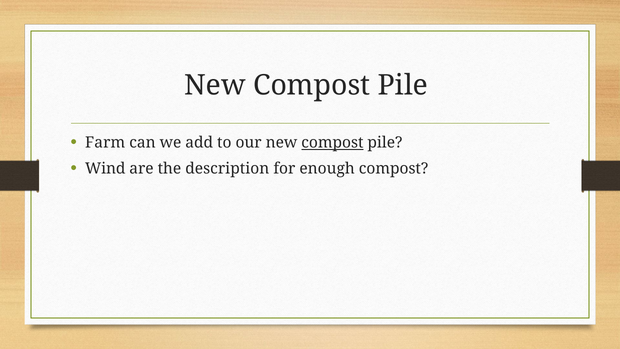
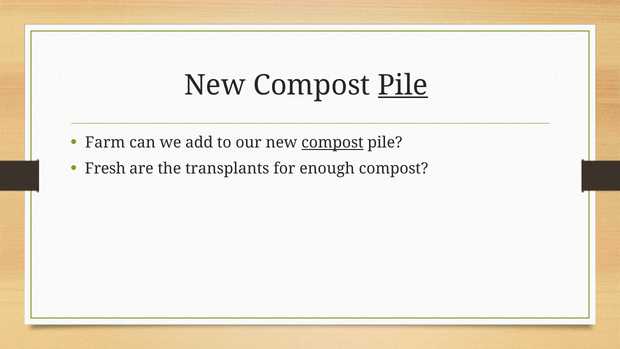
Pile underline: none -> present (403, 85)
Wind: Wind -> Fresh (105, 168)
description: description -> transplants (227, 168)
